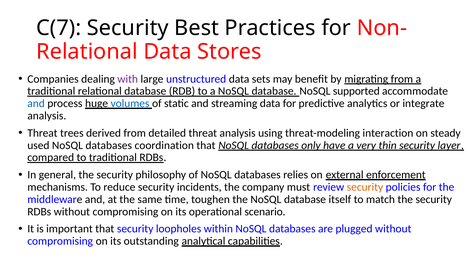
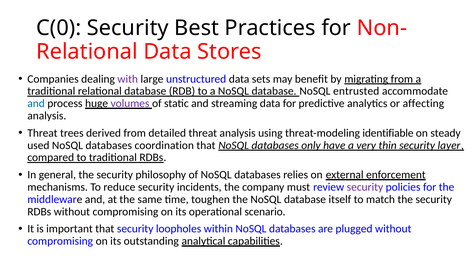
C(7: C(7 -> C(0 (59, 28)
supported: supported -> entrusted (356, 91)
volumes colour: blue -> purple (130, 104)
integrate: integrate -> affecting (423, 104)
interaction: interaction -> identifiable (388, 133)
security colour: orange -> purple (365, 187)
